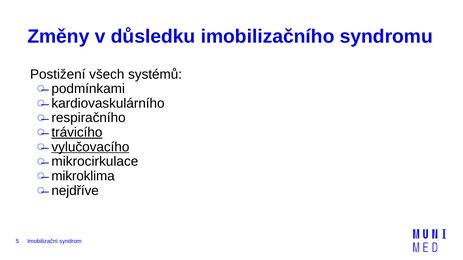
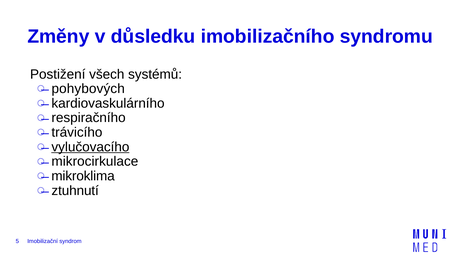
podmínkami: podmínkami -> pohybových (88, 89)
trávicího underline: present -> none (77, 133)
nejdříve: nejdříve -> ztuhnutí (75, 191)
